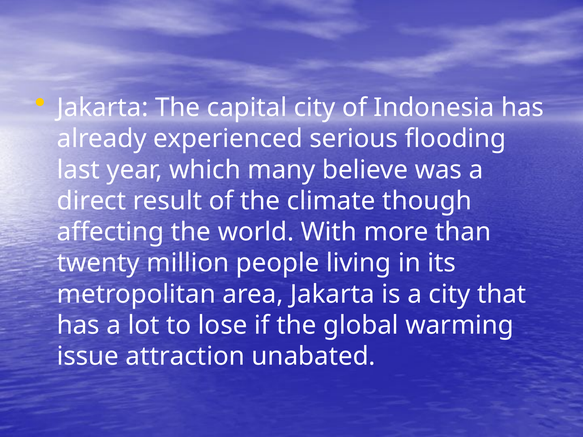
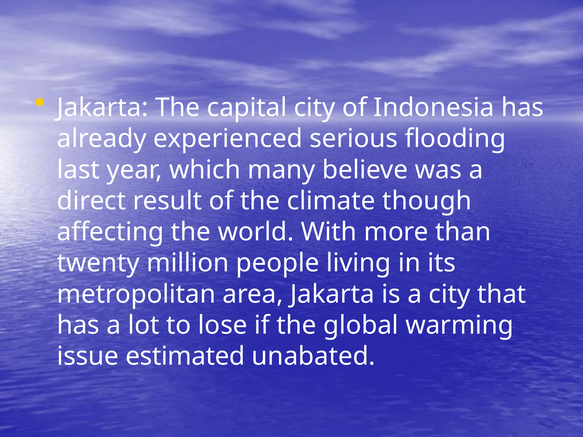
attraction: attraction -> estimated (185, 357)
